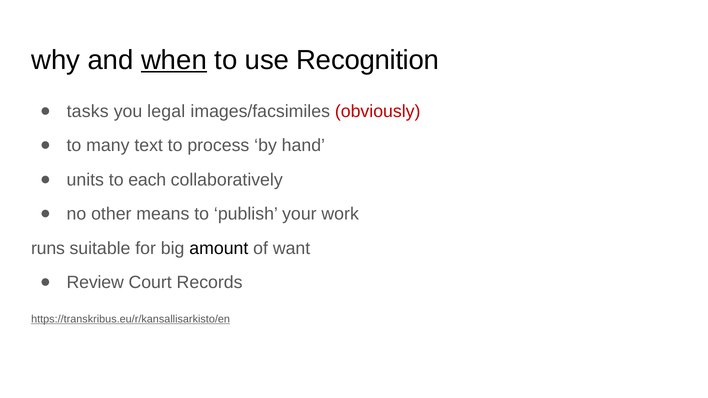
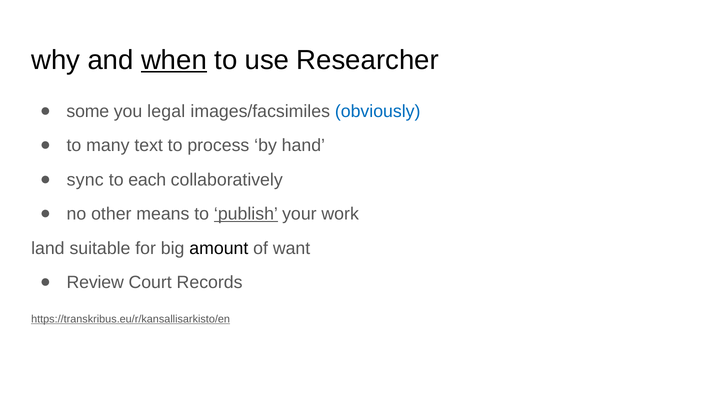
Recognition: Recognition -> Researcher (368, 60)
tasks: tasks -> some (88, 111)
obviously colour: red -> blue (378, 111)
units: units -> sync (85, 180)
publish underline: none -> present (246, 214)
runs: runs -> land (48, 248)
